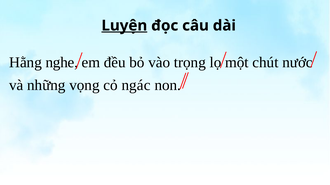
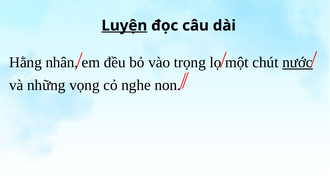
nghe: nghe -> nhân (62, 63)
nước underline: none -> present (297, 63)
ngác: ngác -> nghe (136, 85)
